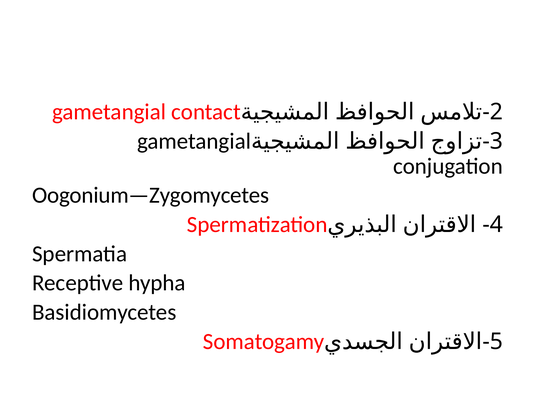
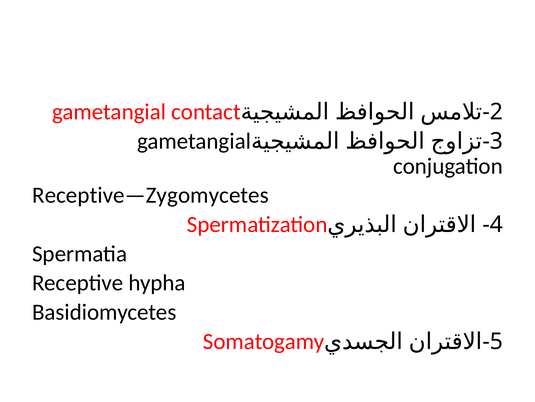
Oogonium—Zygomycetes: Oogonium—Zygomycetes -> Receptive—Zygomycetes (150, 195)
